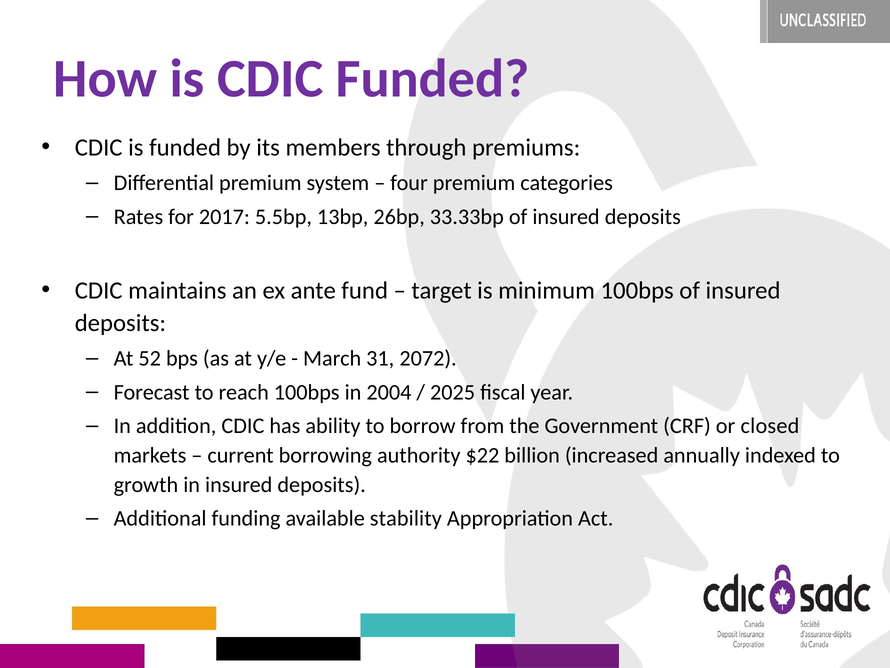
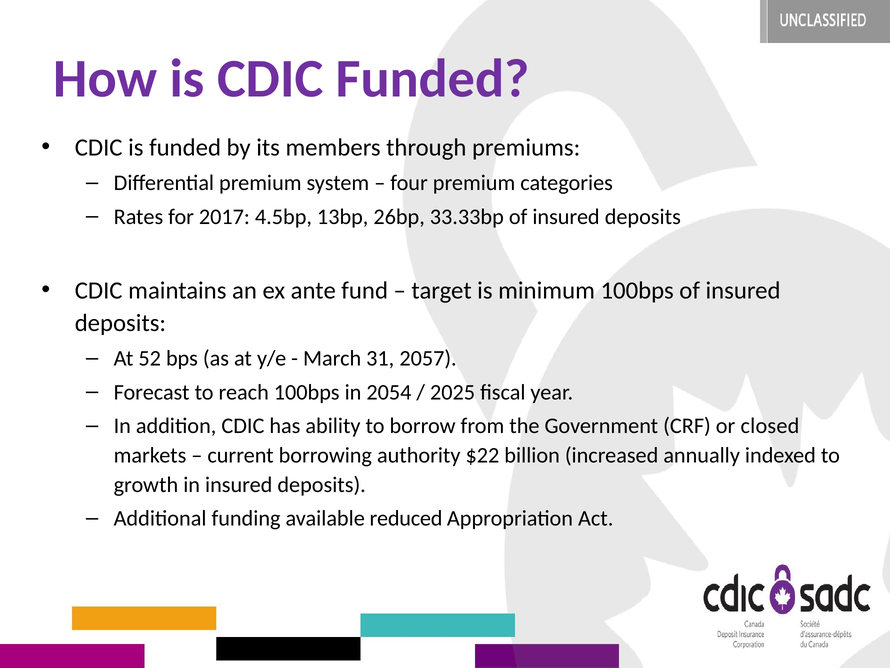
5.5bp: 5.5bp -> 4.5bp (283, 217)
2072: 2072 -> 2057 (428, 358)
2004: 2004 -> 2054 (389, 392)
stability: stability -> reduced (406, 518)
